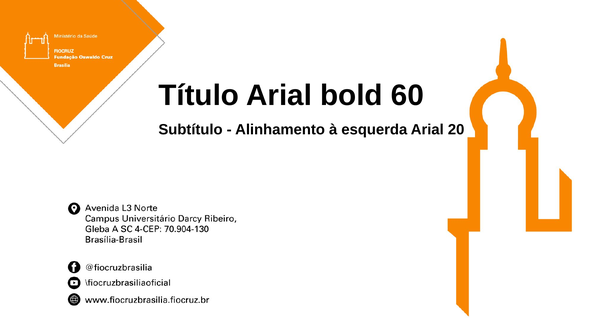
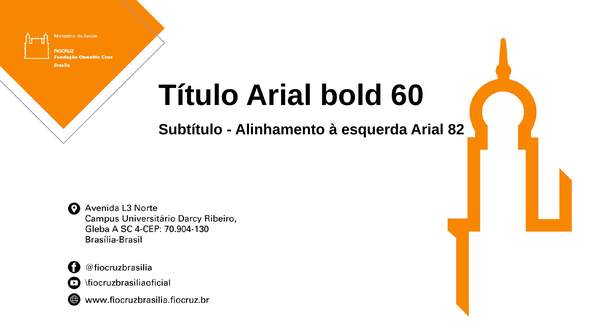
20: 20 -> 82 (456, 130)
